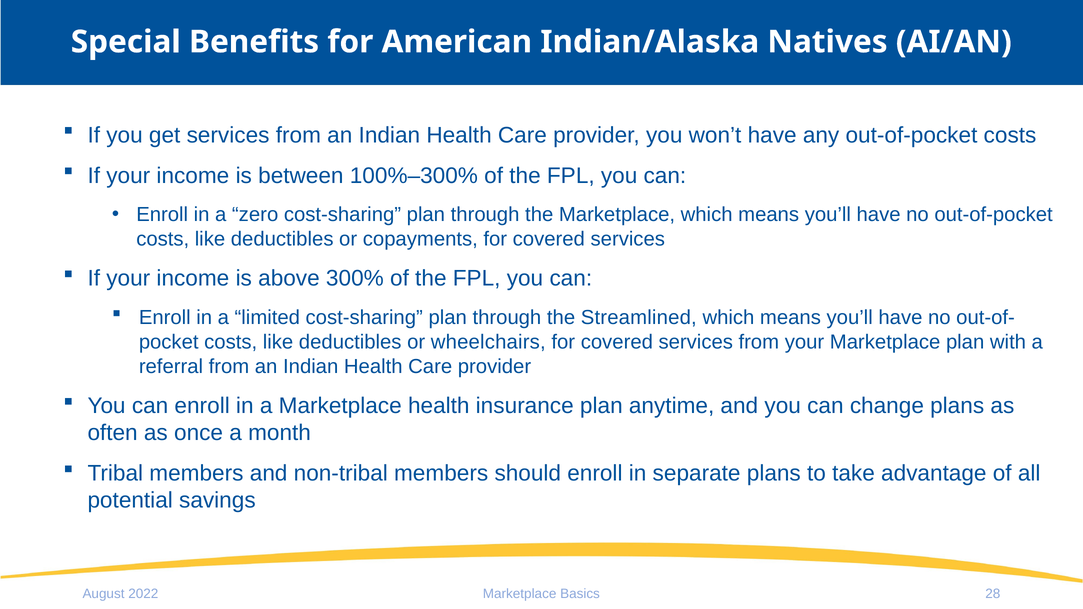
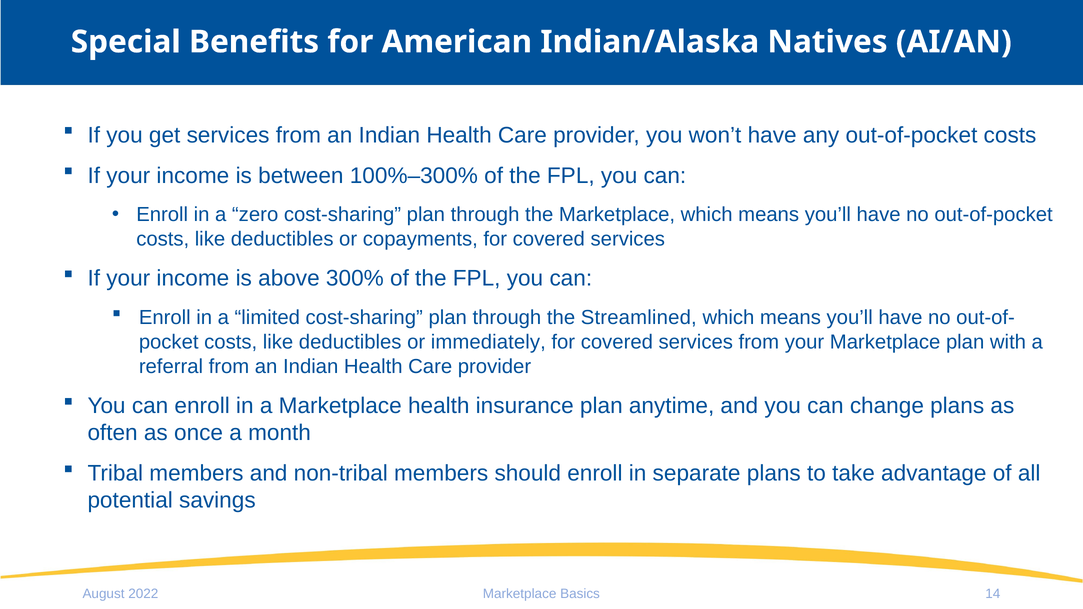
wheelchairs: wheelchairs -> immediately (488, 342)
28: 28 -> 14 (993, 594)
